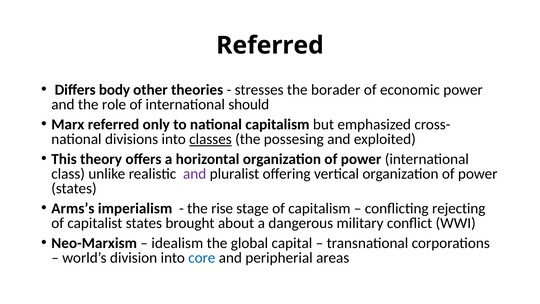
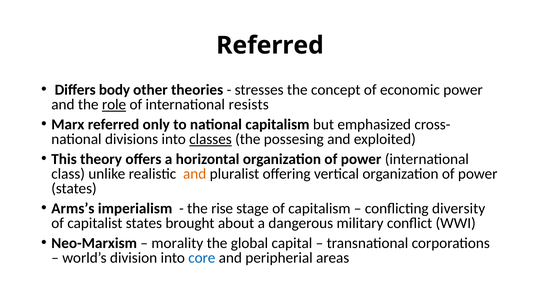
borader: borader -> concept (336, 90)
role underline: none -> present (114, 104)
should: should -> resists (249, 104)
and colour: purple -> orange (195, 174)
rejecting: rejecting -> diversity (459, 208)
idealism: idealism -> morality (177, 243)
